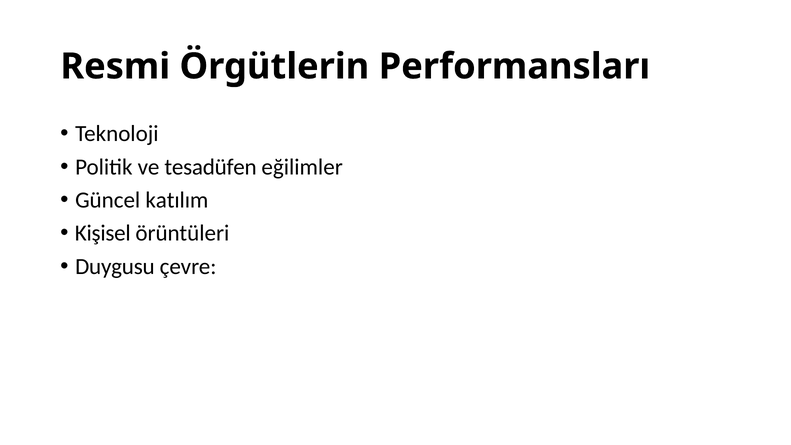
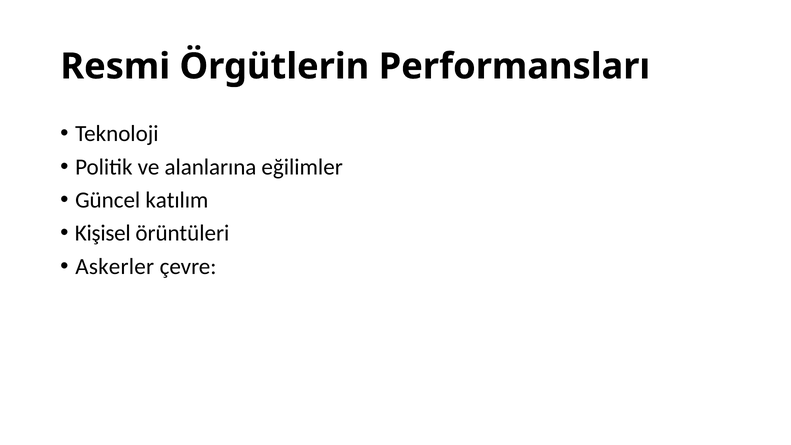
tesadüfen: tesadüfen -> alanlarına (210, 167)
Duygusu: Duygusu -> Askerler (115, 266)
